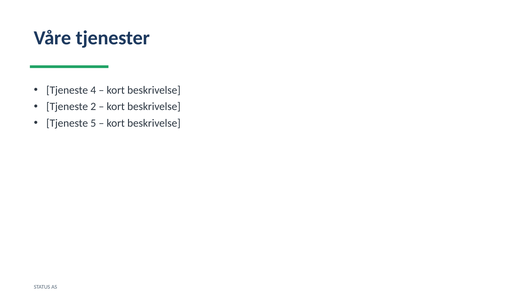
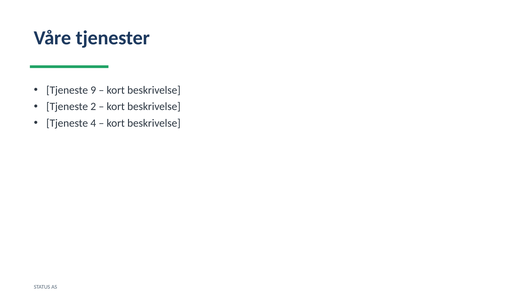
4: 4 -> 9 (93, 90)
5: 5 -> 4 (93, 123)
